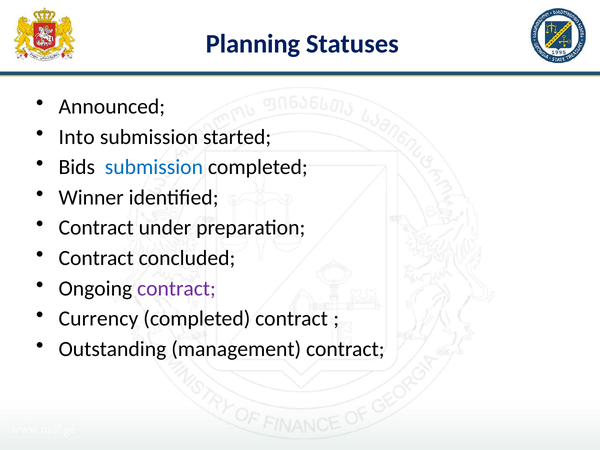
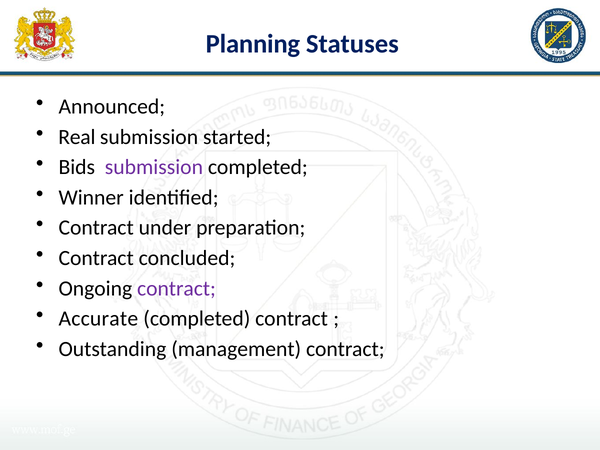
Into: Into -> Real (77, 137)
submission colour: blue -> purple (154, 167)
Currency: Currency -> Accurate (98, 319)
